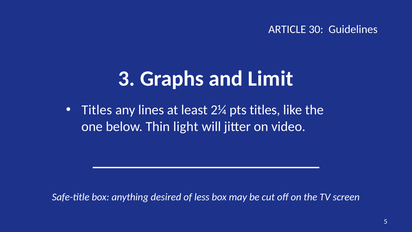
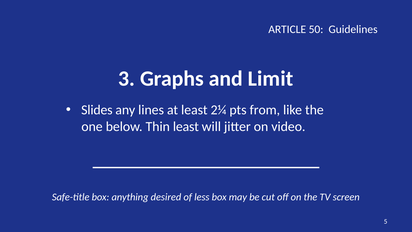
30: 30 -> 50 (316, 29)
Titles: Titles -> Slides (97, 110)
pts titles: titles -> from (265, 110)
Thin light: light -> least (186, 126)
